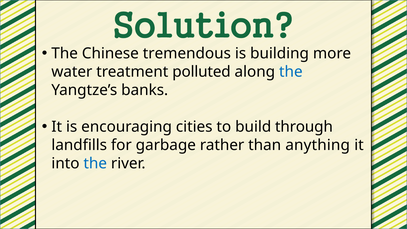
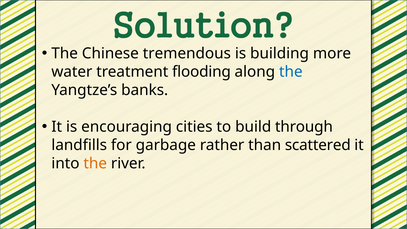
polluted: polluted -> flooding (201, 72)
anything: anything -> scattered (318, 145)
the colour: blue -> orange (95, 163)
